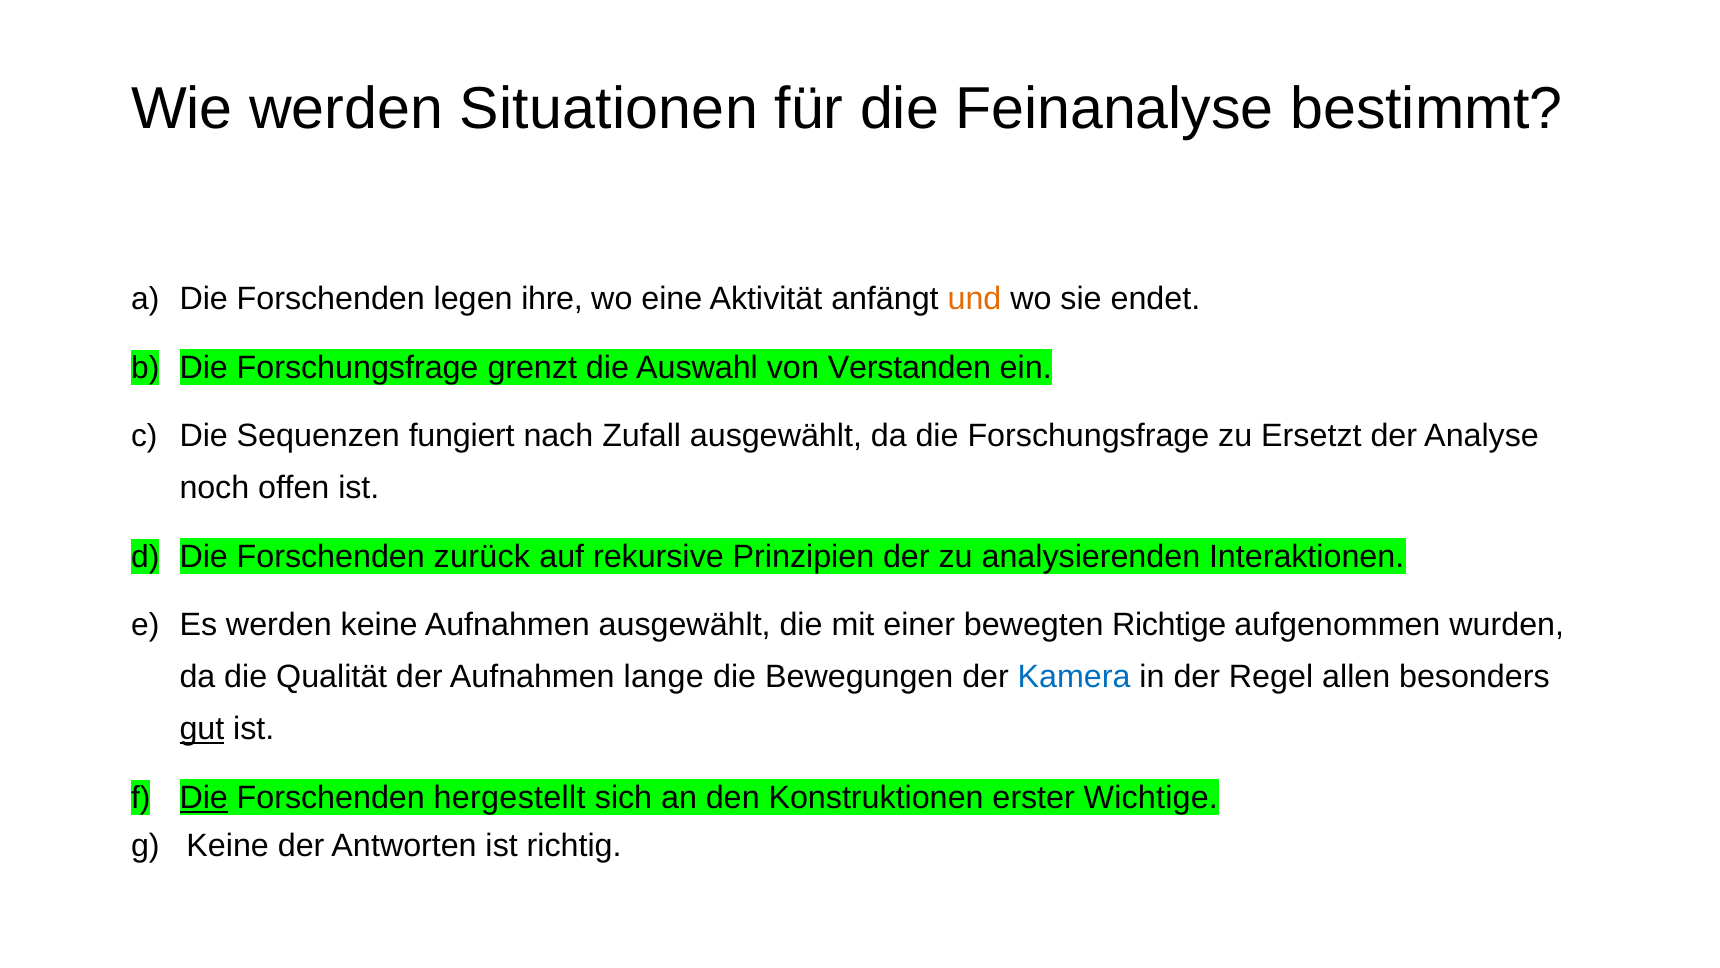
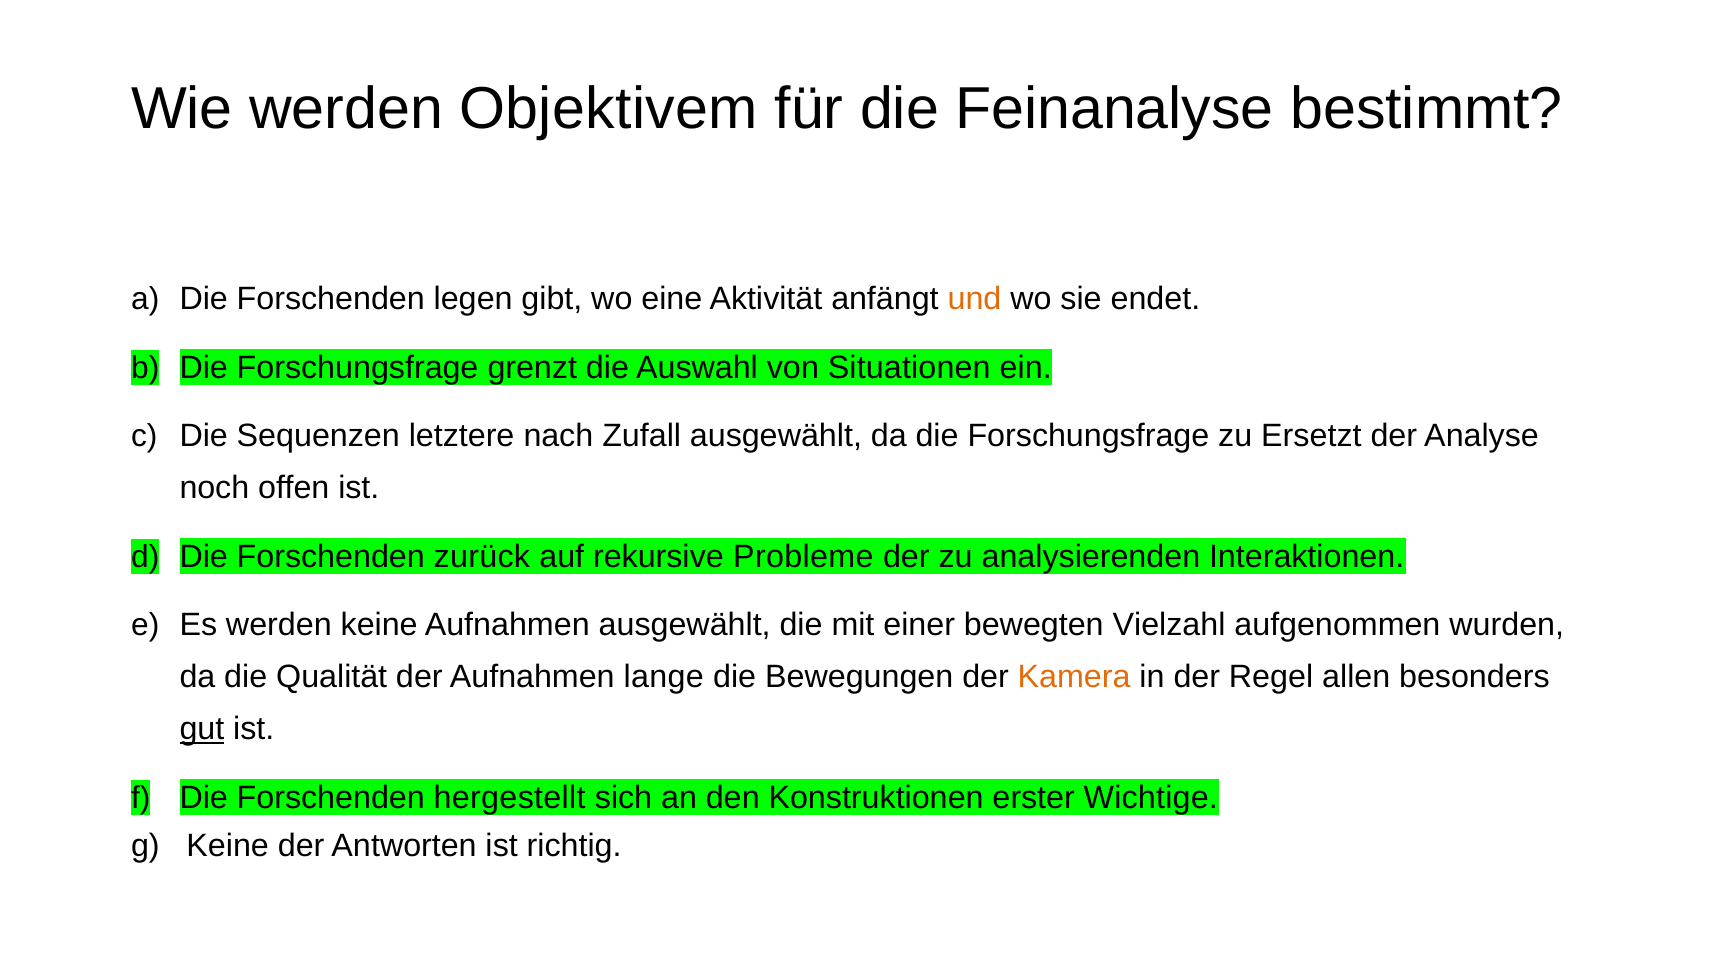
Situationen: Situationen -> Objektivem (609, 109)
ihre: ihre -> gibt (552, 299)
Verstanden: Verstanden -> Situationen (909, 367)
fungiert: fungiert -> letztere (462, 436)
Prinzipien: Prinzipien -> Probleme (803, 556)
Richtige: Richtige -> Vielzahl (1169, 625)
Kamera colour: blue -> orange (1074, 677)
Die underline: present -> none (204, 797)
